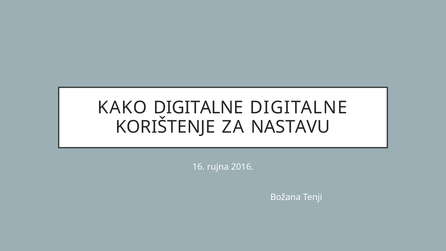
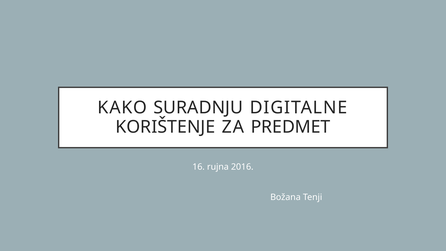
KAKO DIGITALNE: DIGITALNE -> SURADNJU (198, 108)
NASTAVU: NASTAVU -> PREDMET (291, 127)
